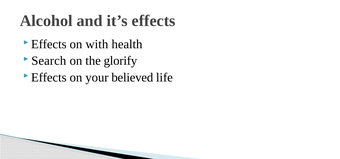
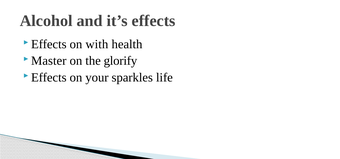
Search: Search -> Master (49, 61)
believed: believed -> sparkles (132, 78)
